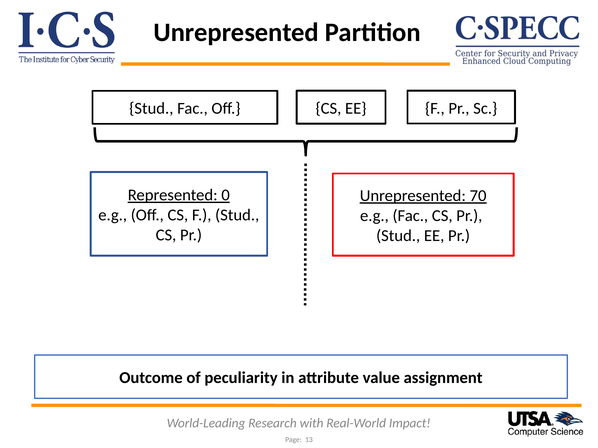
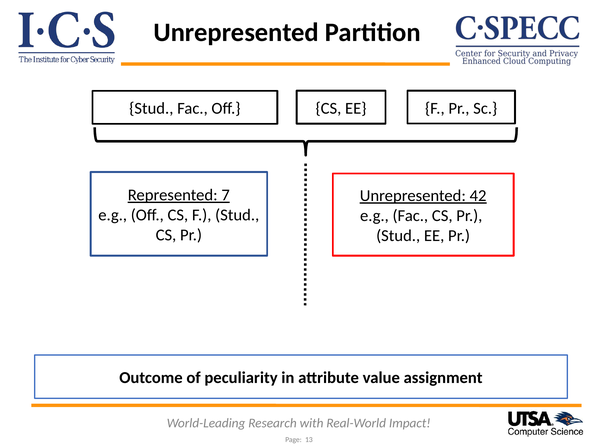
0: 0 -> 7 (226, 195)
70: 70 -> 42 (478, 196)
